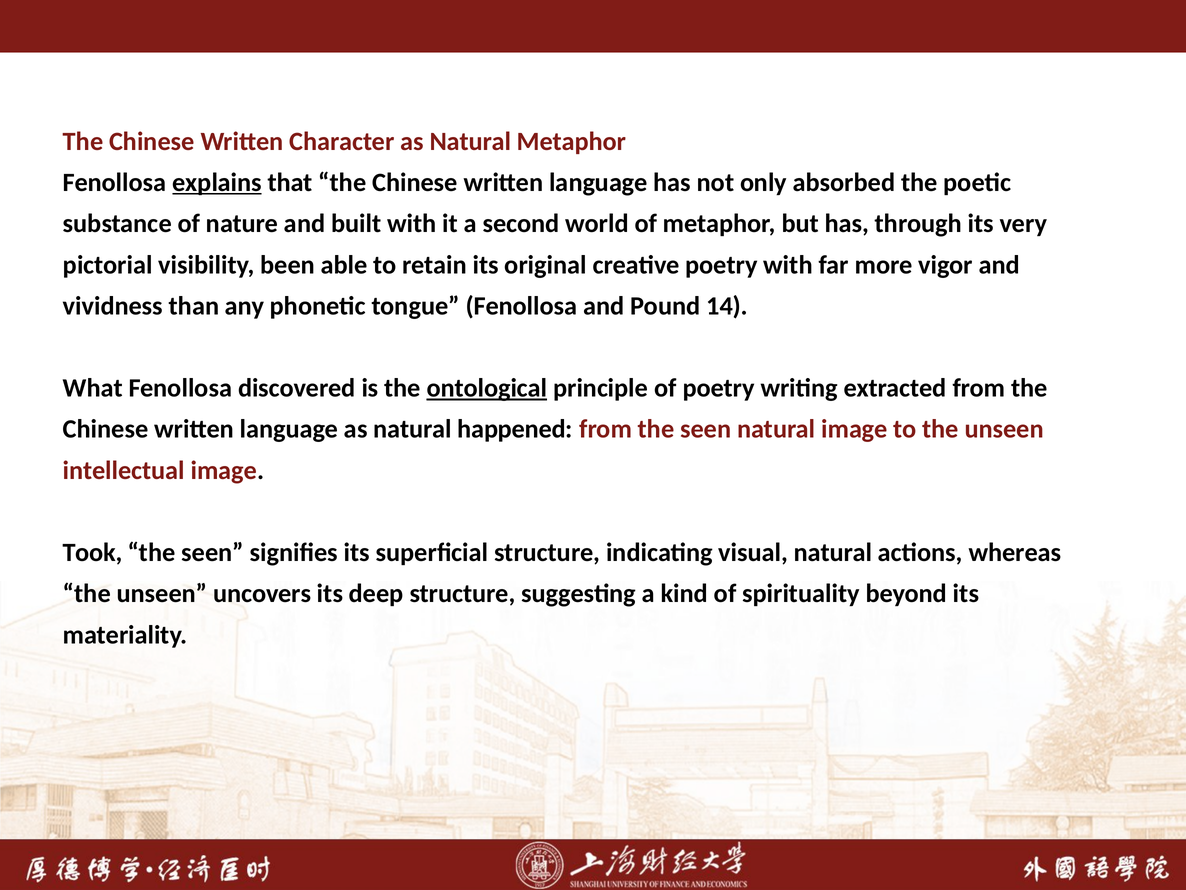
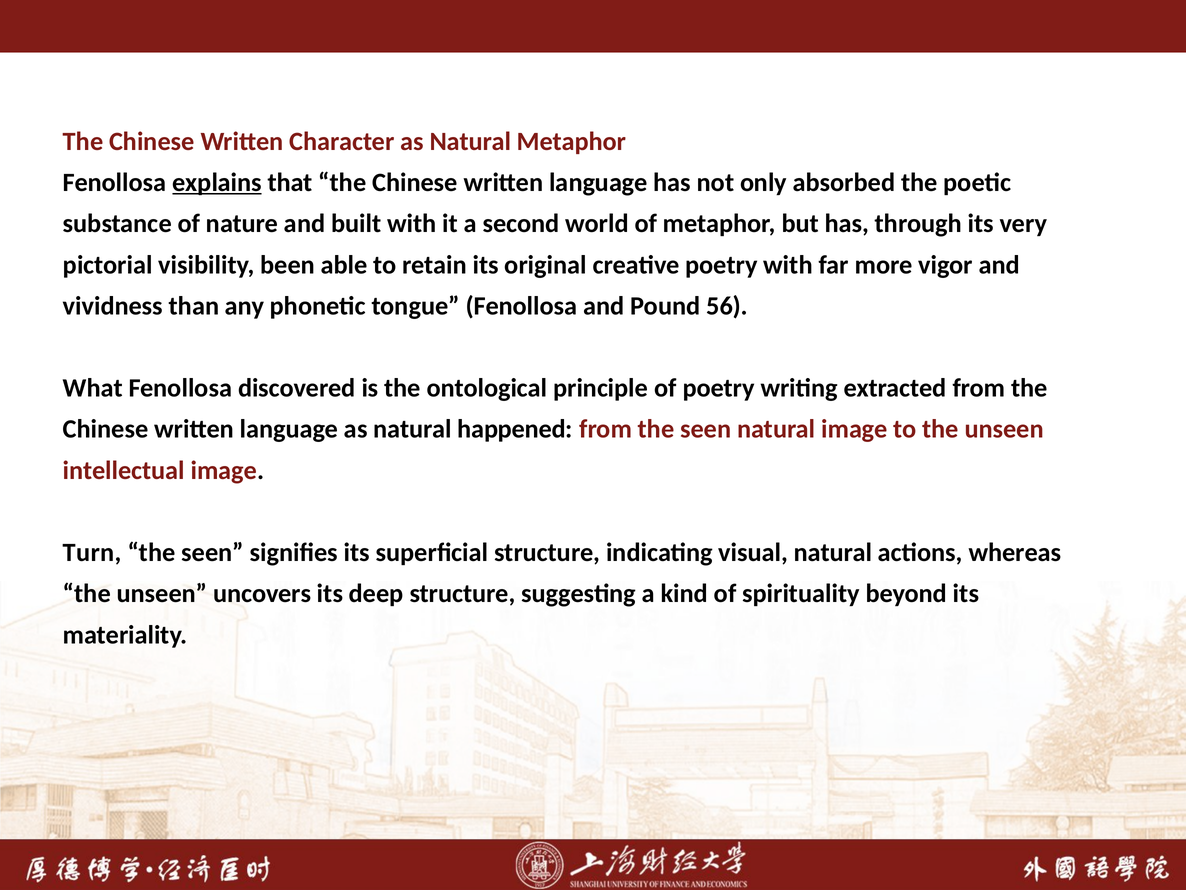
14: 14 -> 56 (727, 306)
ontological underline: present -> none (487, 388)
Took: Took -> Turn (92, 552)
